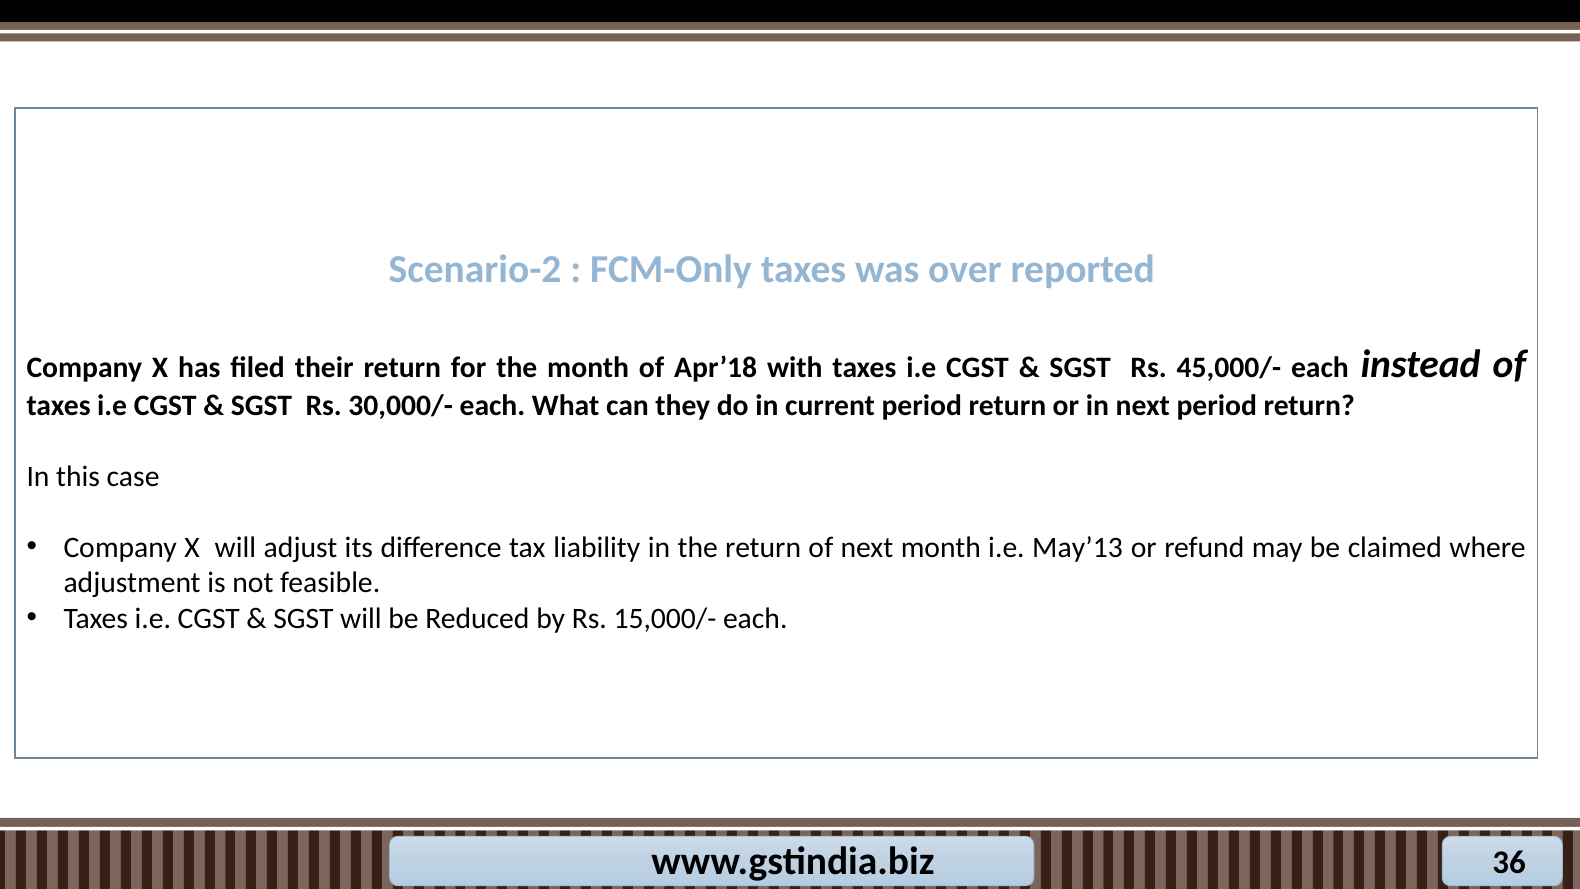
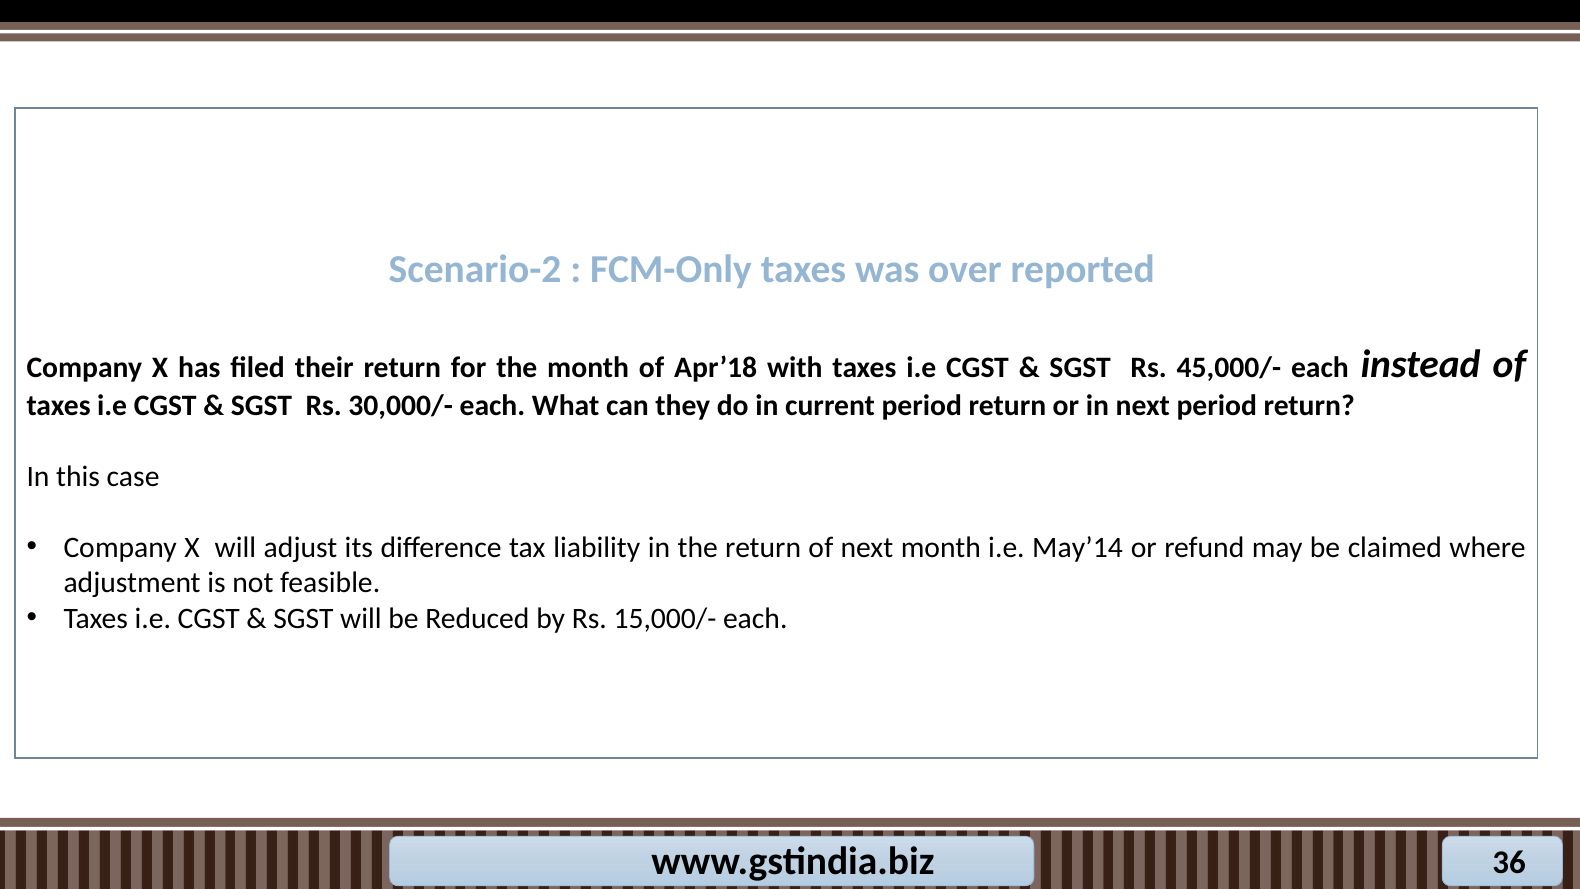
May’13: May’13 -> May’14 (1078, 548)
